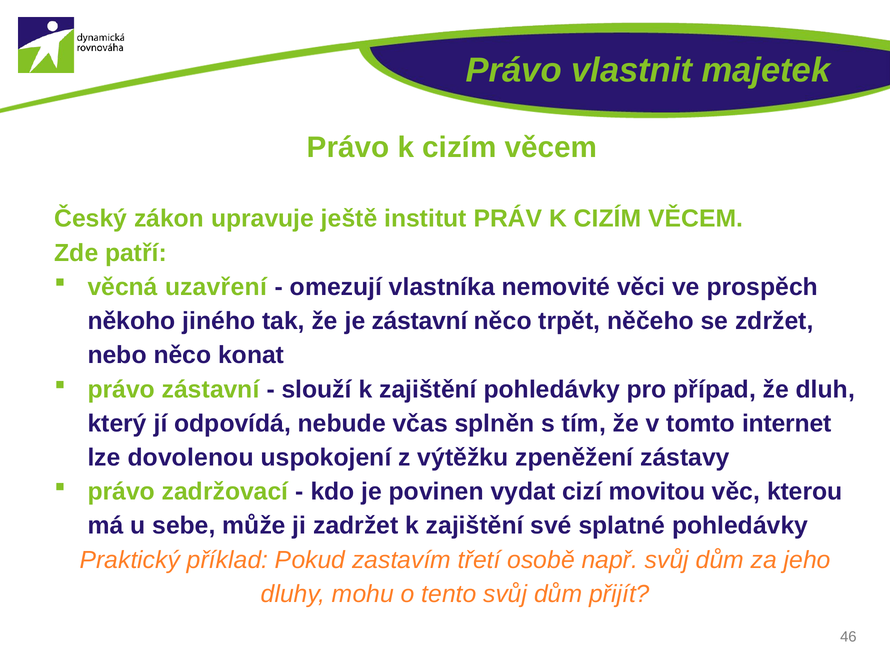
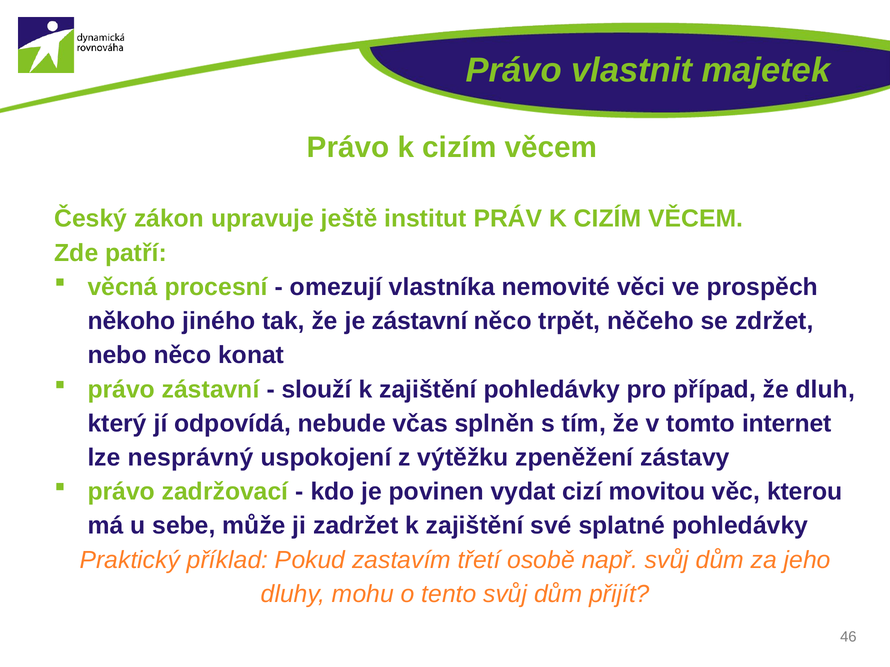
uzavření: uzavření -> procesní (216, 287)
dovolenou: dovolenou -> nesprávný (191, 458)
